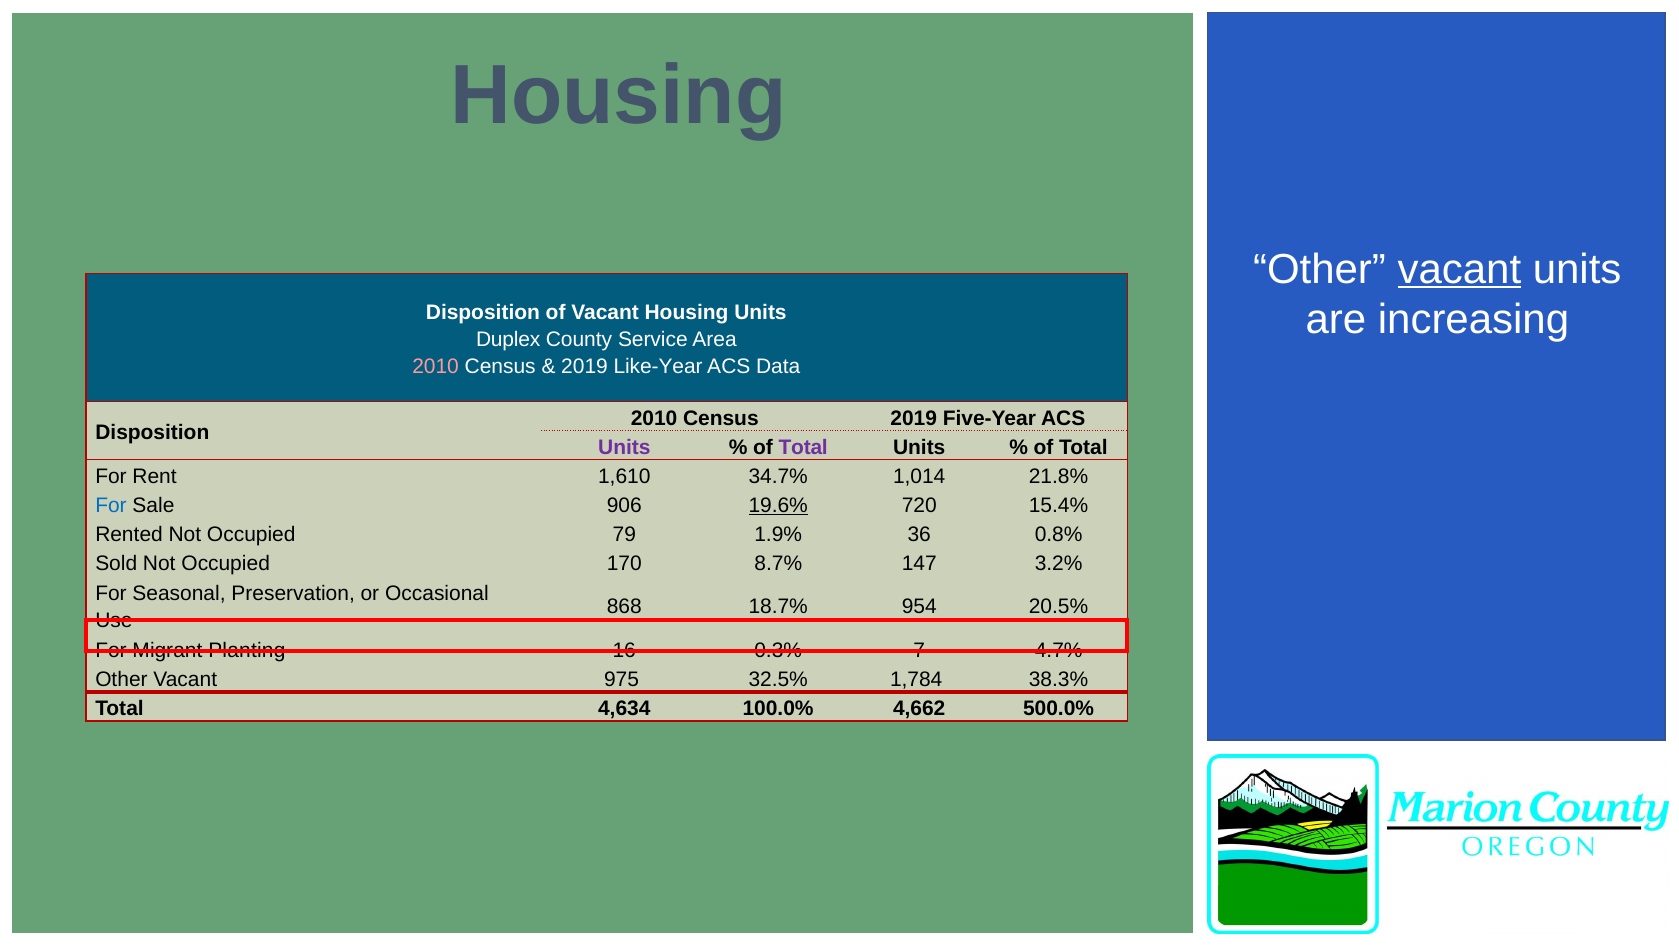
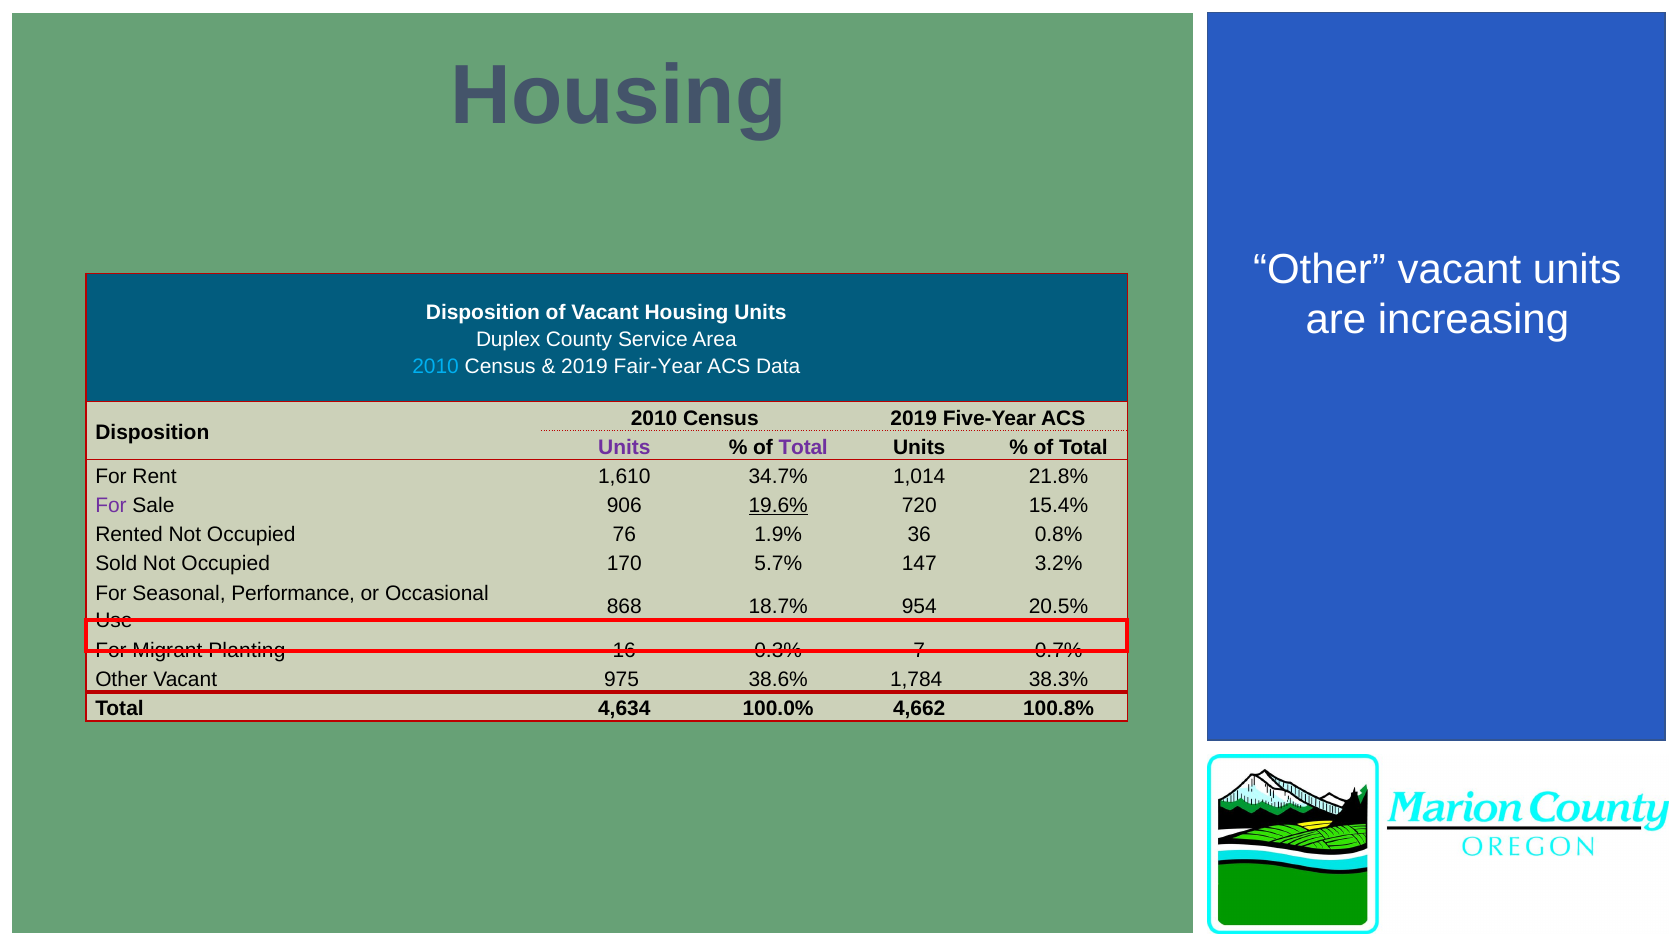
vacant underline: present -> none (1459, 269)
2010 colour: pink -> light blue (436, 367)
Like-Year: Like-Year -> Fair-Year (658, 367)
For colour: blue -> purple (111, 505)
79: 79 -> 76 (624, 534)
8.7%: 8.7% -> 5.7% (778, 563)
Preservation: Preservation -> Performance (293, 593)
4.7%: 4.7% -> 0.7% (1059, 650)
32.5%: 32.5% -> 38.6% (778, 679)
500.0%: 500.0% -> 100.8% (1059, 708)
